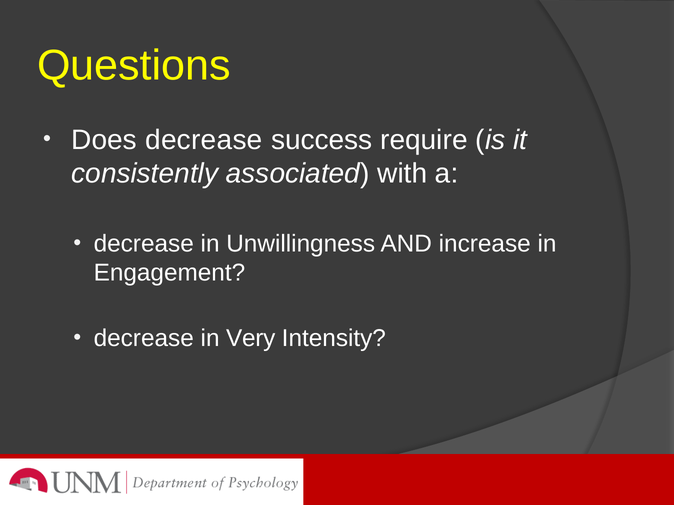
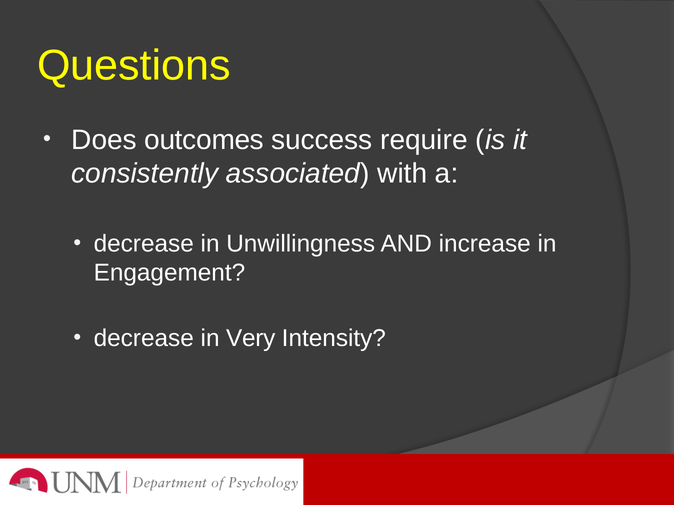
Does decrease: decrease -> outcomes (204, 140)
